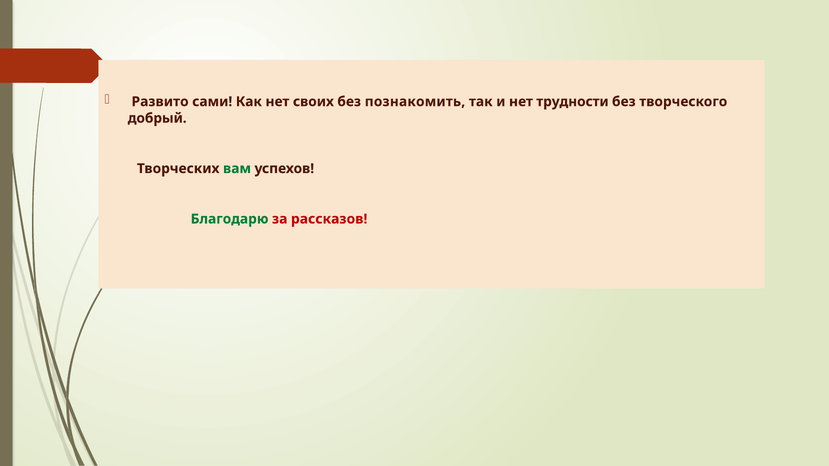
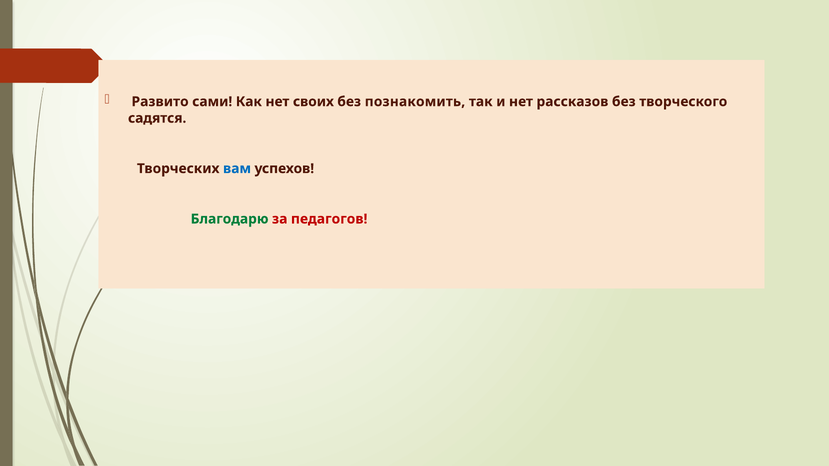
трудности: трудности -> рассказов (572, 102)
добрый: добрый -> садятся (157, 118)
вам colour: green -> blue (237, 169)
рассказов: рассказов -> педагогов (329, 219)
